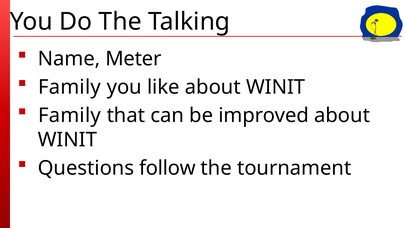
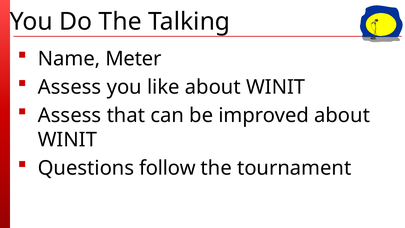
Family: Family -> Assess (70, 87)
Family: Family -> Assess (70, 115)
